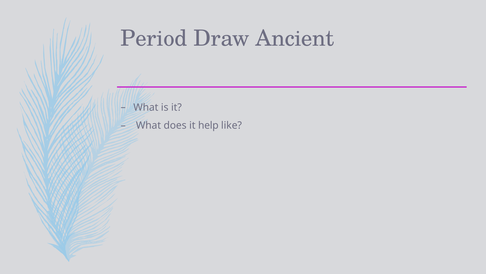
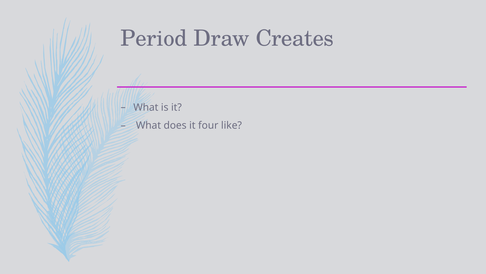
Ancient: Ancient -> Creates (295, 38)
help: help -> four (208, 125)
